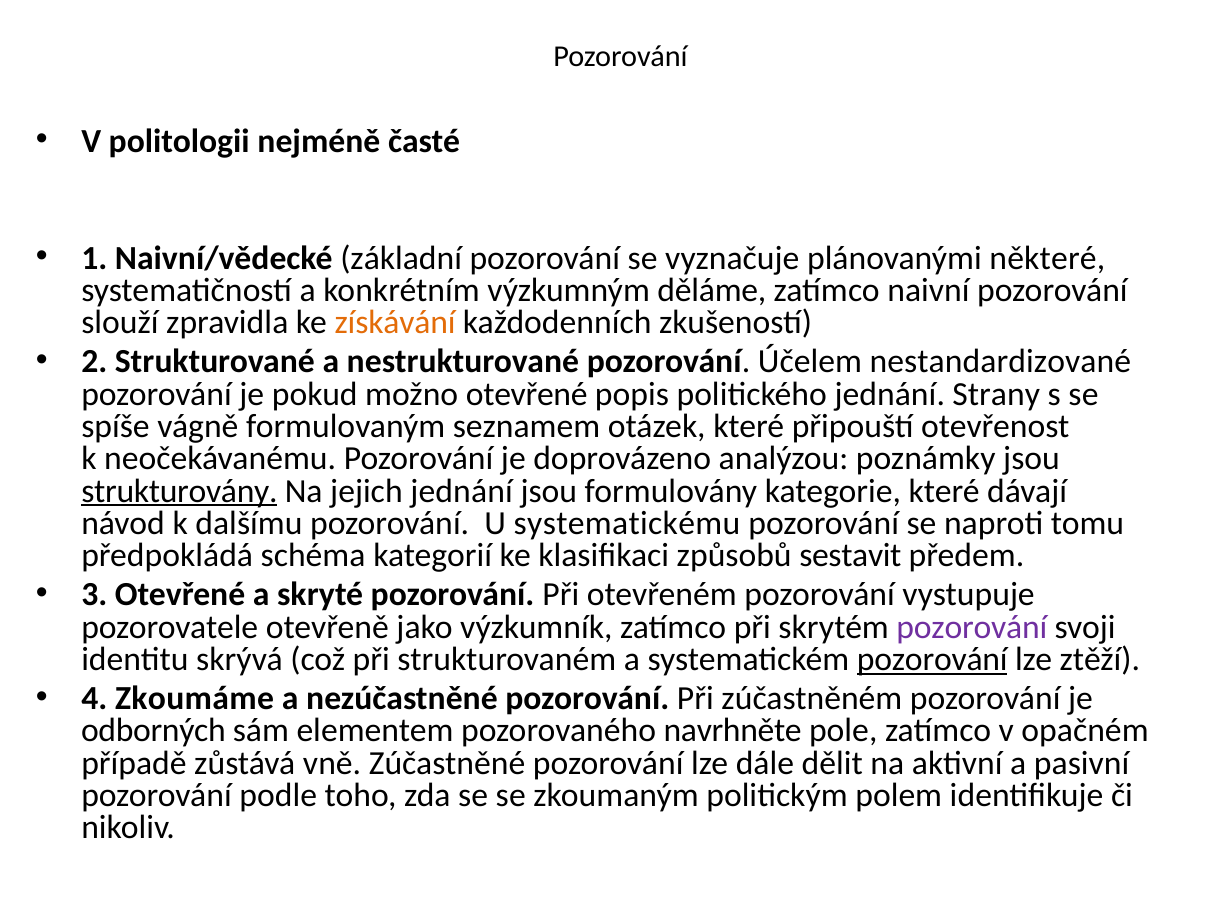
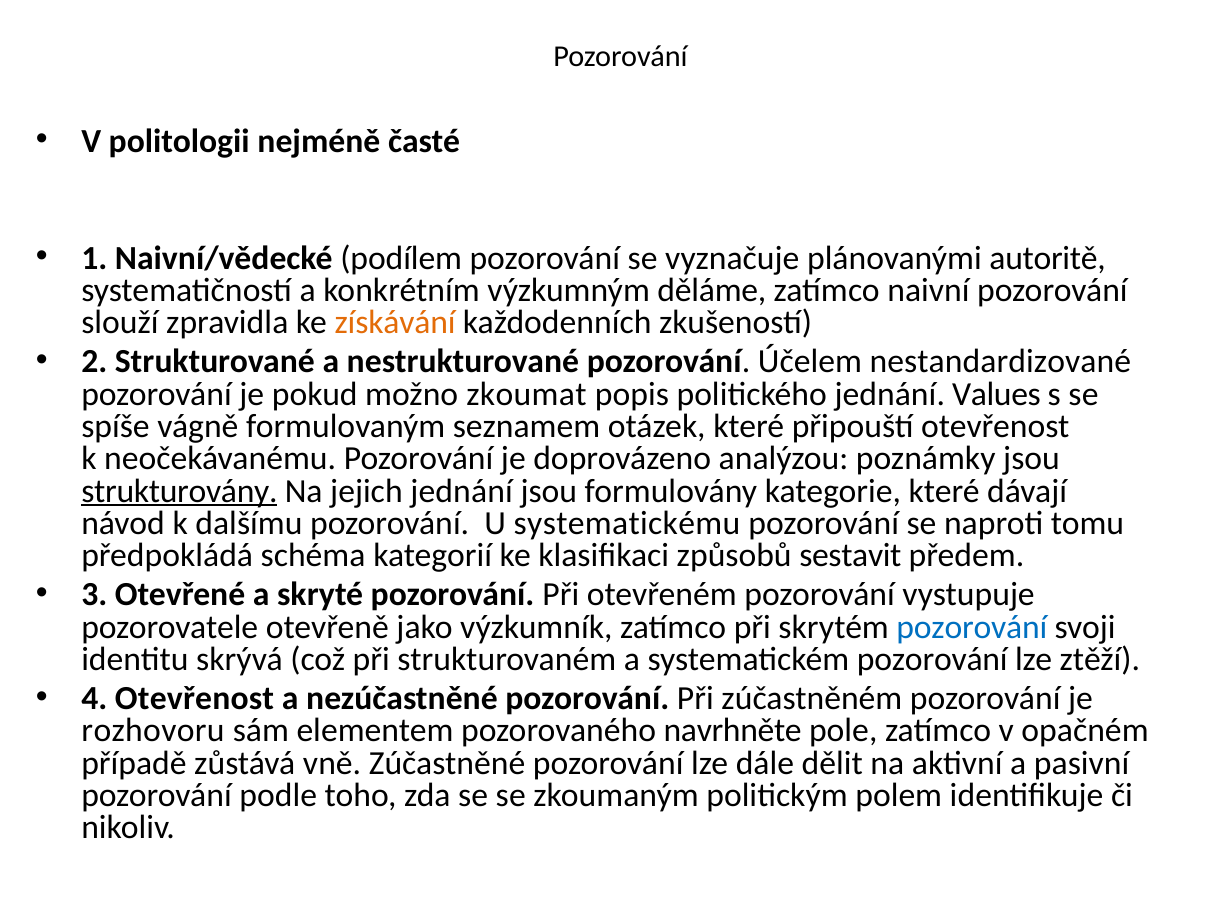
základní: základní -> podílem (401, 258)
některé: některé -> autoritě (1048, 258)
možno otevřené: otevřené -> zkoumat (526, 394)
Strany: Strany -> Values (996, 394)
pozorování colour: purple -> blue (972, 627)
pozorování underline: present -> none (932, 659)
4 Zkoumáme: Zkoumáme -> Otevřenost (195, 698)
odborných: odborných -> rozhovoru (153, 731)
